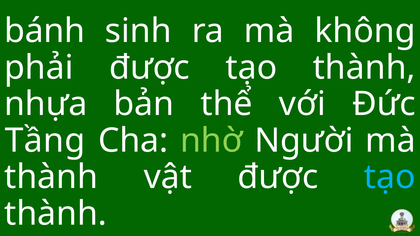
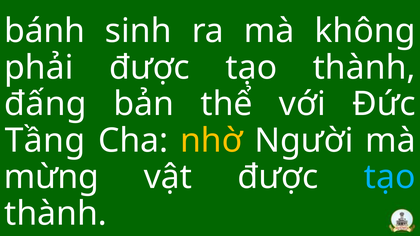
nhựa: nhựa -> đấng (46, 104)
nhờ colour: light green -> yellow (211, 141)
thành: thành -> mừng (51, 177)
